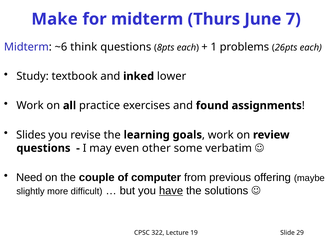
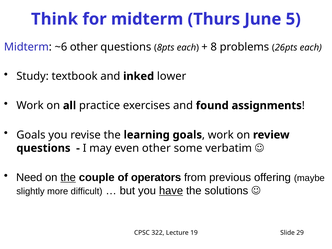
Make: Make -> Think (55, 19)
7: 7 -> 5 (293, 19)
~6 think: think -> other (84, 47)
1: 1 -> 8 (214, 47)
Slides: Slides -> Goals (31, 135)
the underline: none -> present (68, 177)
computer: computer -> operators (156, 177)
